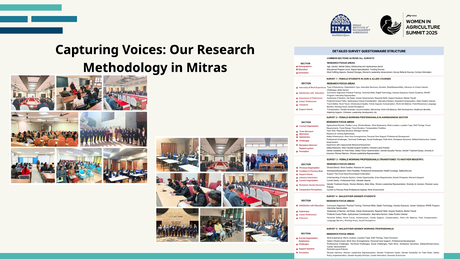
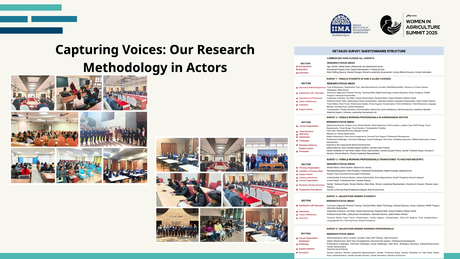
Mitras: Mitras -> Actors (207, 68)
